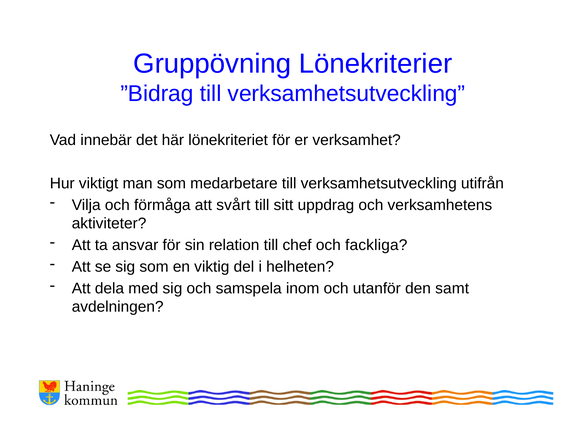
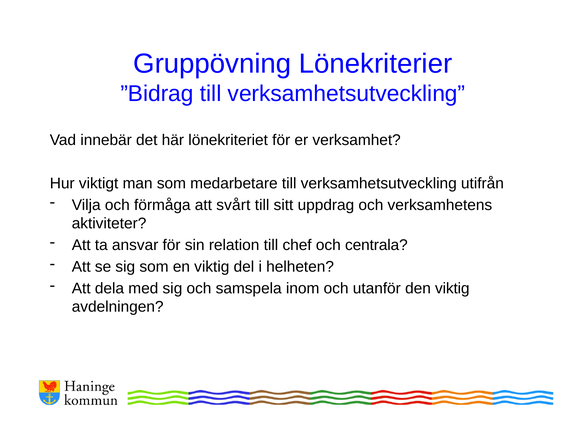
fackliga: fackliga -> centrala (376, 245)
den samt: samt -> viktig (452, 289)
